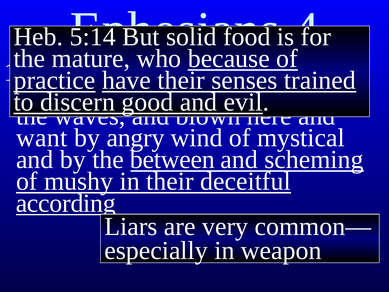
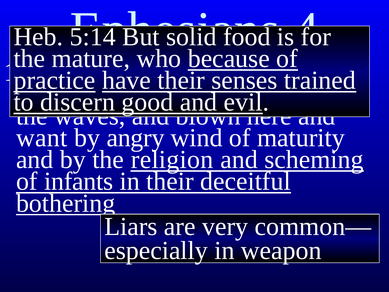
mystical: mystical -> maturity (301, 138)
between: between -> religion (172, 159)
of mushy: mushy -> infants (79, 181)
according: according -> bothering (66, 203)
